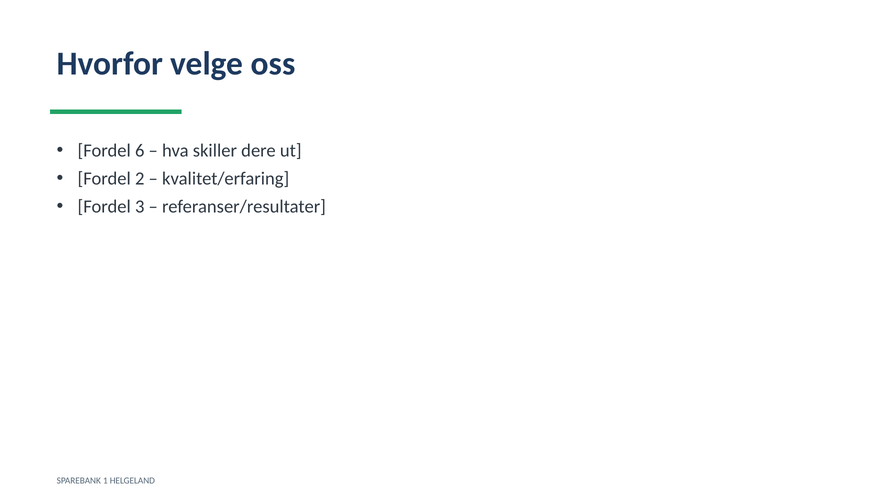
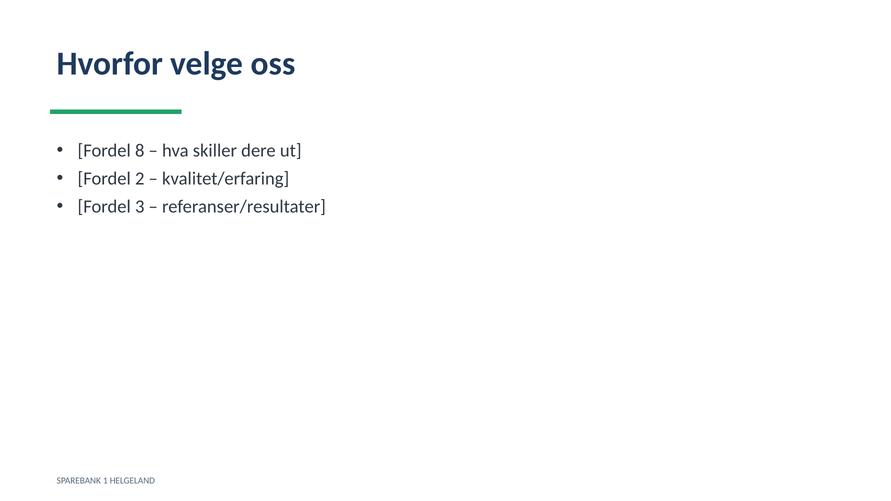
6: 6 -> 8 (140, 151)
